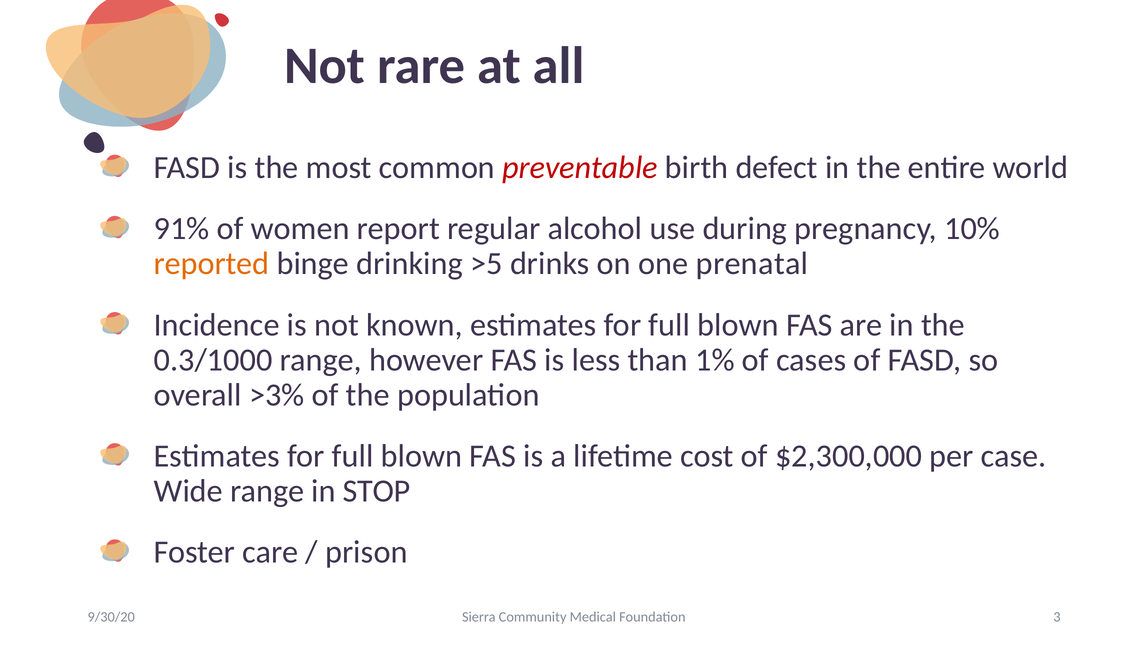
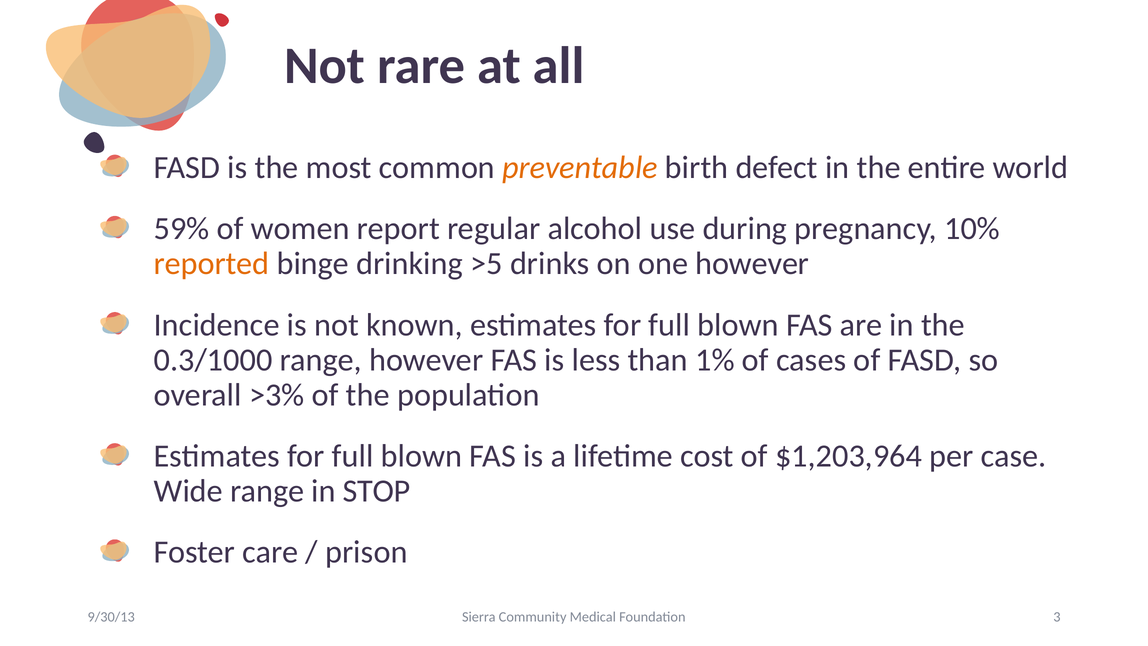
preventable colour: red -> orange (580, 168)
91%: 91% -> 59% (182, 229)
one prenatal: prenatal -> however (752, 264)
$2,300,000: $2,300,000 -> $1,203,964 (849, 456)
9/30/20: 9/30/20 -> 9/30/13 (111, 617)
